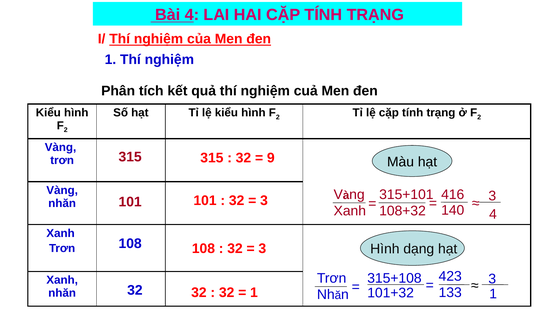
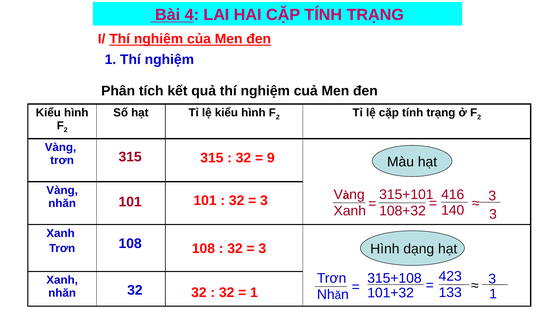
140 4: 4 -> 3 (493, 214)
